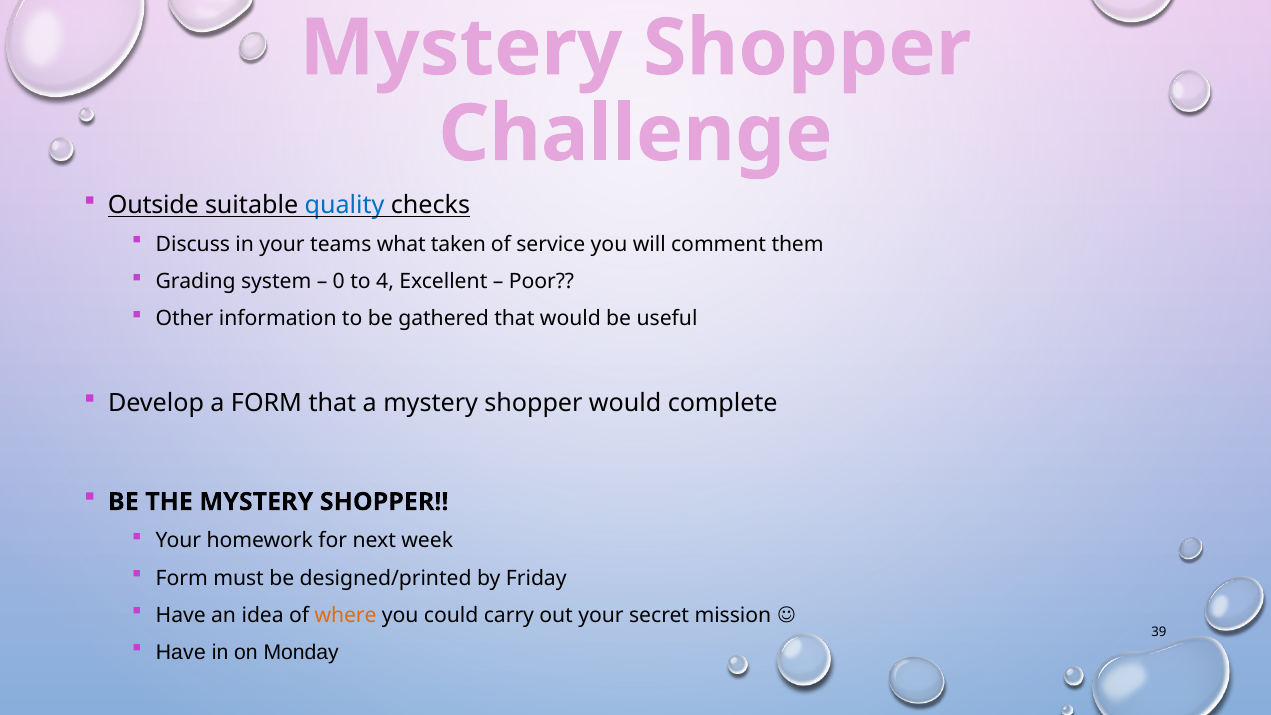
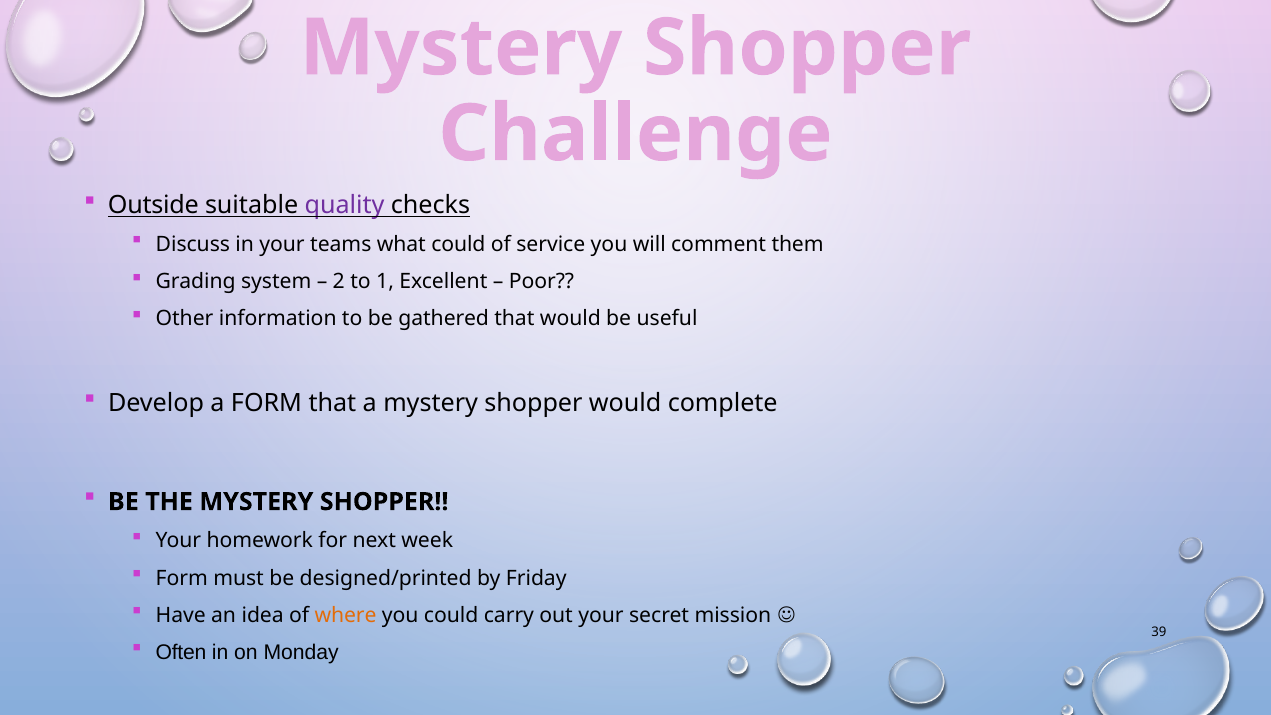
quality colour: blue -> purple (345, 205)
what taken: taken -> could (458, 244)
0: 0 -> 2 (339, 281)
4: 4 -> 1 (385, 281)
Have: Have -> Often (181, 652)
